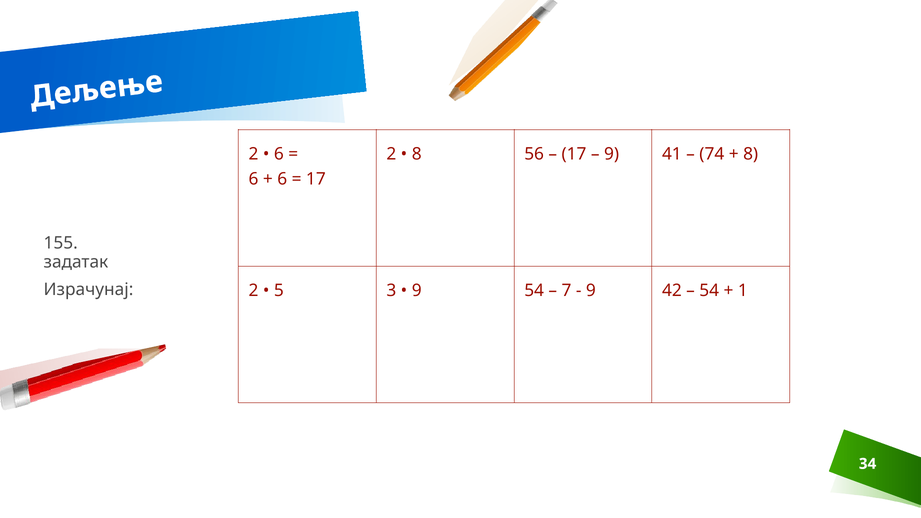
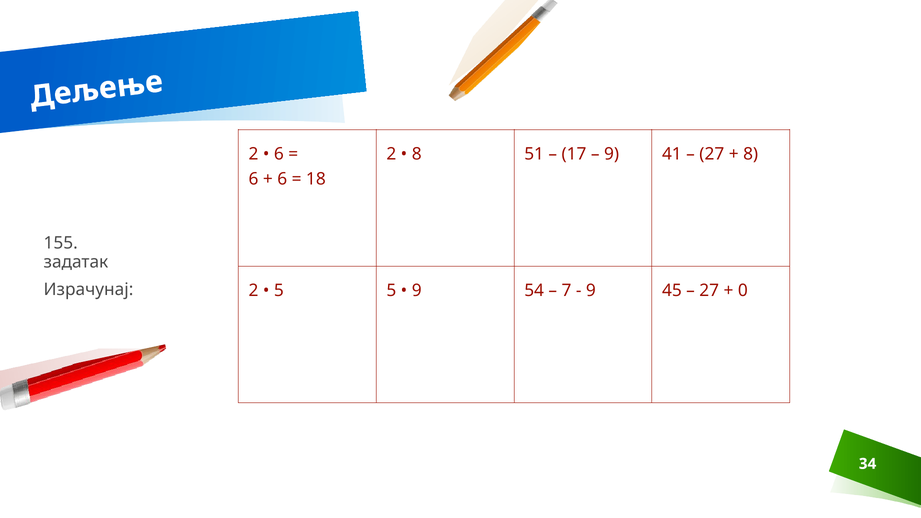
56: 56 -> 51 (534, 154)
74: 74 -> 27 (712, 154)
17: 17 -> 18 (316, 179)
5 3: 3 -> 5 (391, 291)
42: 42 -> 45 (672, 291)
54: 54 -> 27 (709, 291)
1: 1 -> 0 (743, 291)
